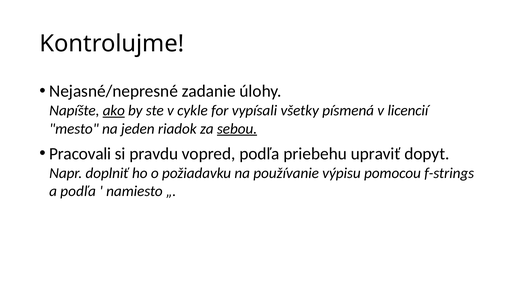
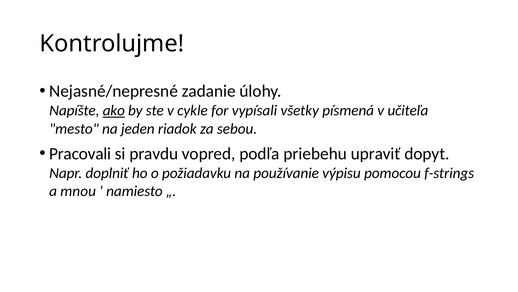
licencií: licencií -> učiteľa (408, 110)
sebou underline: present -> none (237, 128)
a podľa: podľa -> mnou (78, 191)
